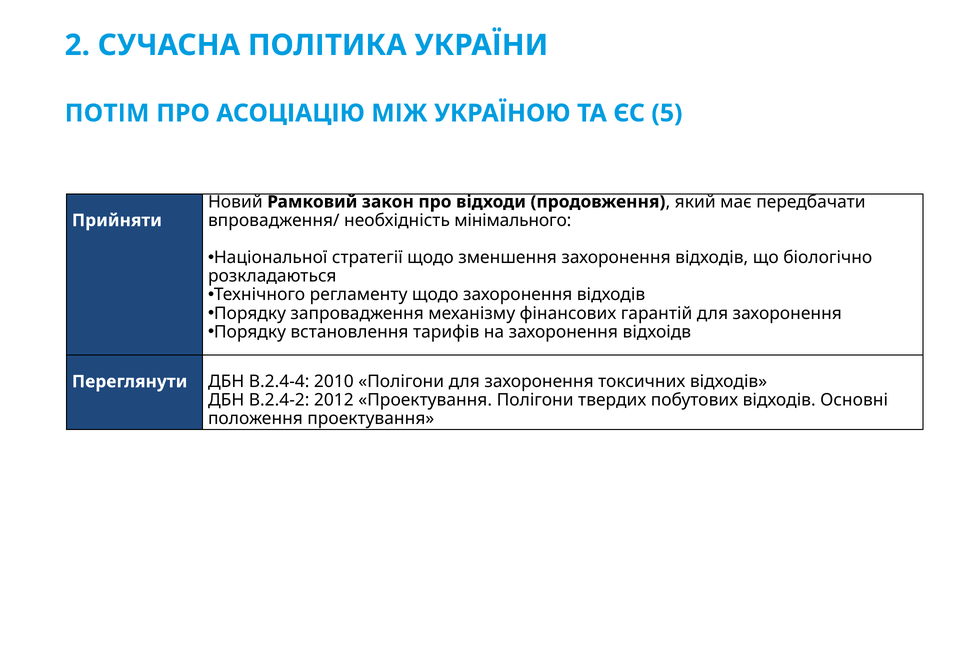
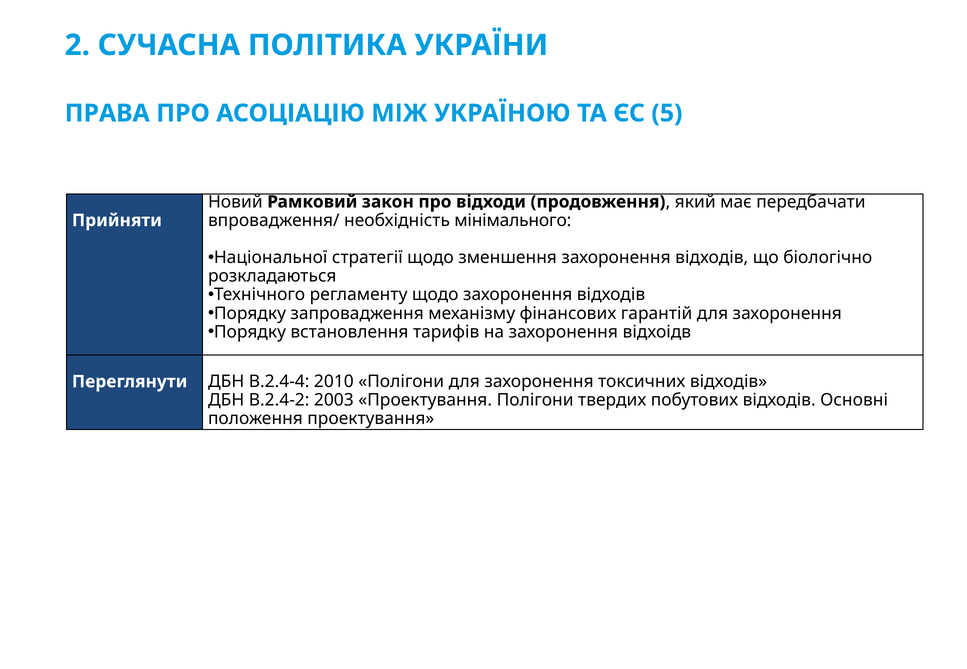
ПОТІМ: ПОТІМ -> ПРАВА (107, 113)
2012: 2012 -> 2003 (334, 400)
